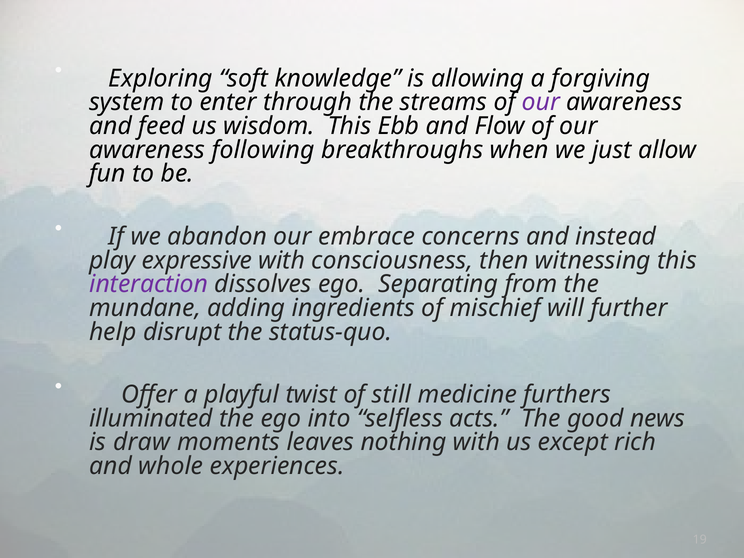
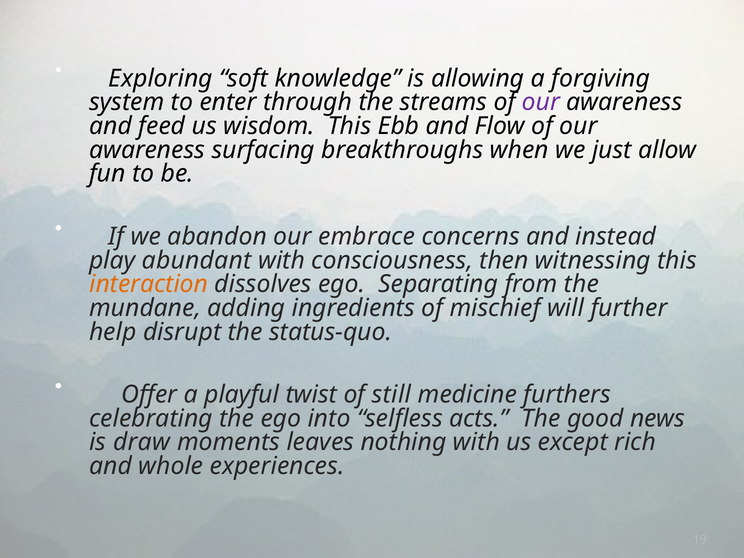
following: following -> surfacing (263, 150)
expressive: expressive -> abundant (197, 260)
interaction colour: purple -> orange (149, 284)
illuminated: illuminated -> celebrating (151, 418)
